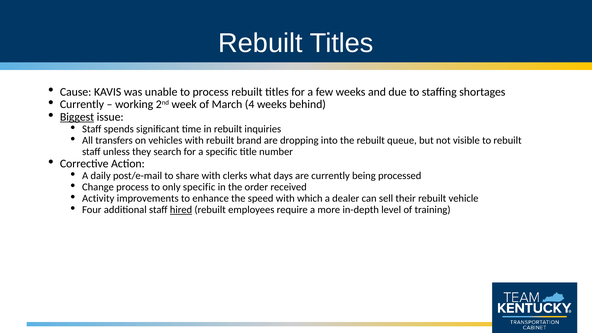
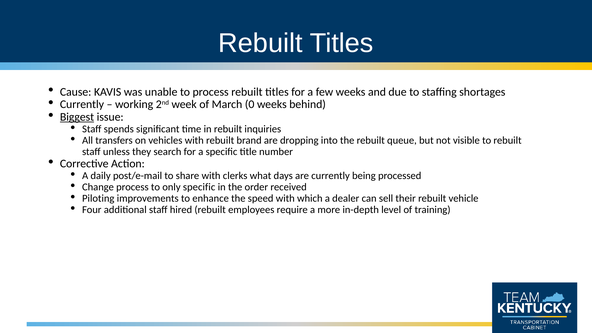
4: 4 -> 0 (250, 104)
Activity: Activity -> Piloting (98, 198)
hired underline: present -> none (181, 210)
